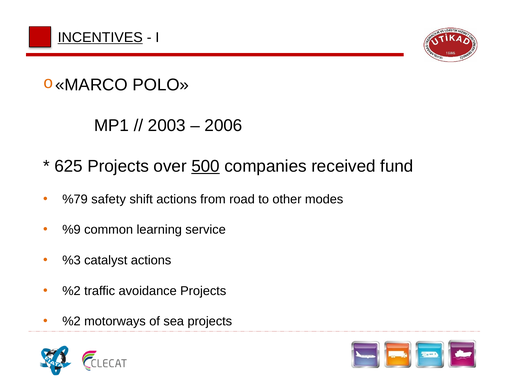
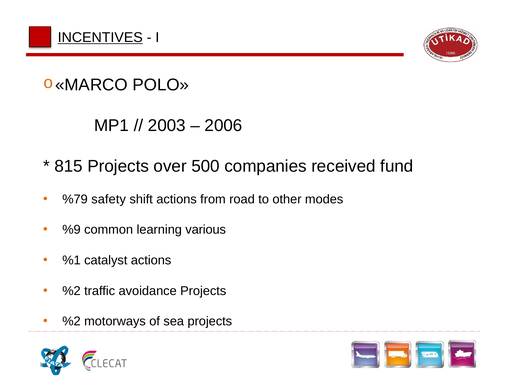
625: 625 -> 815 (69, 167)
500 underline: present -> none (206, 167)
service: service -> various (206, 230)
%3: %3 -> %1 (71, 261)
